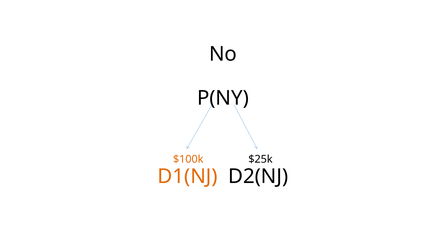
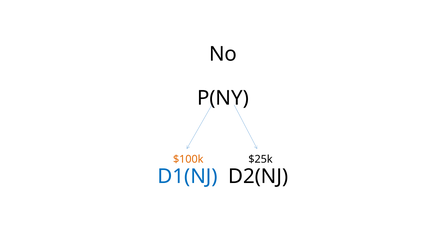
D1(NJ colour: orange -> blue (188, 176)
